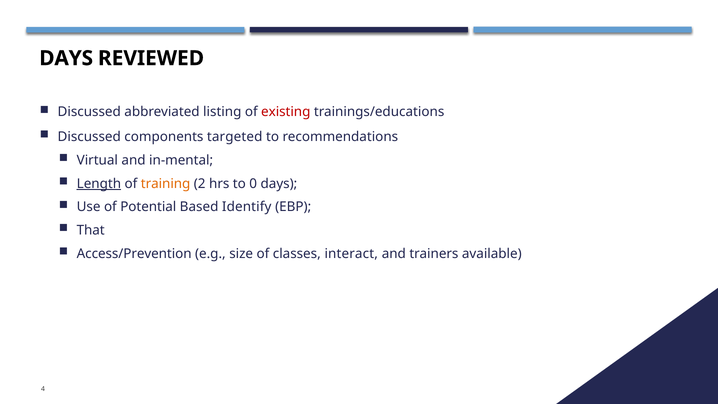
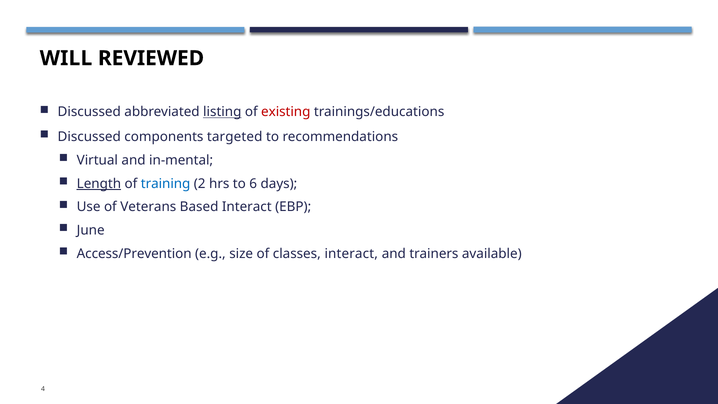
DAYS: DAYS -> WILL (66, 58)
listing underline: none -> present (222, 112)
training colour: orange -> blue (166, 184)
0: 0 -> 6 (253, 184)
Potential: Potential -> Veterans (148, 207)
Based Identify: Identify -> Interact (247, 207)
That: That -> June (91, 230)
